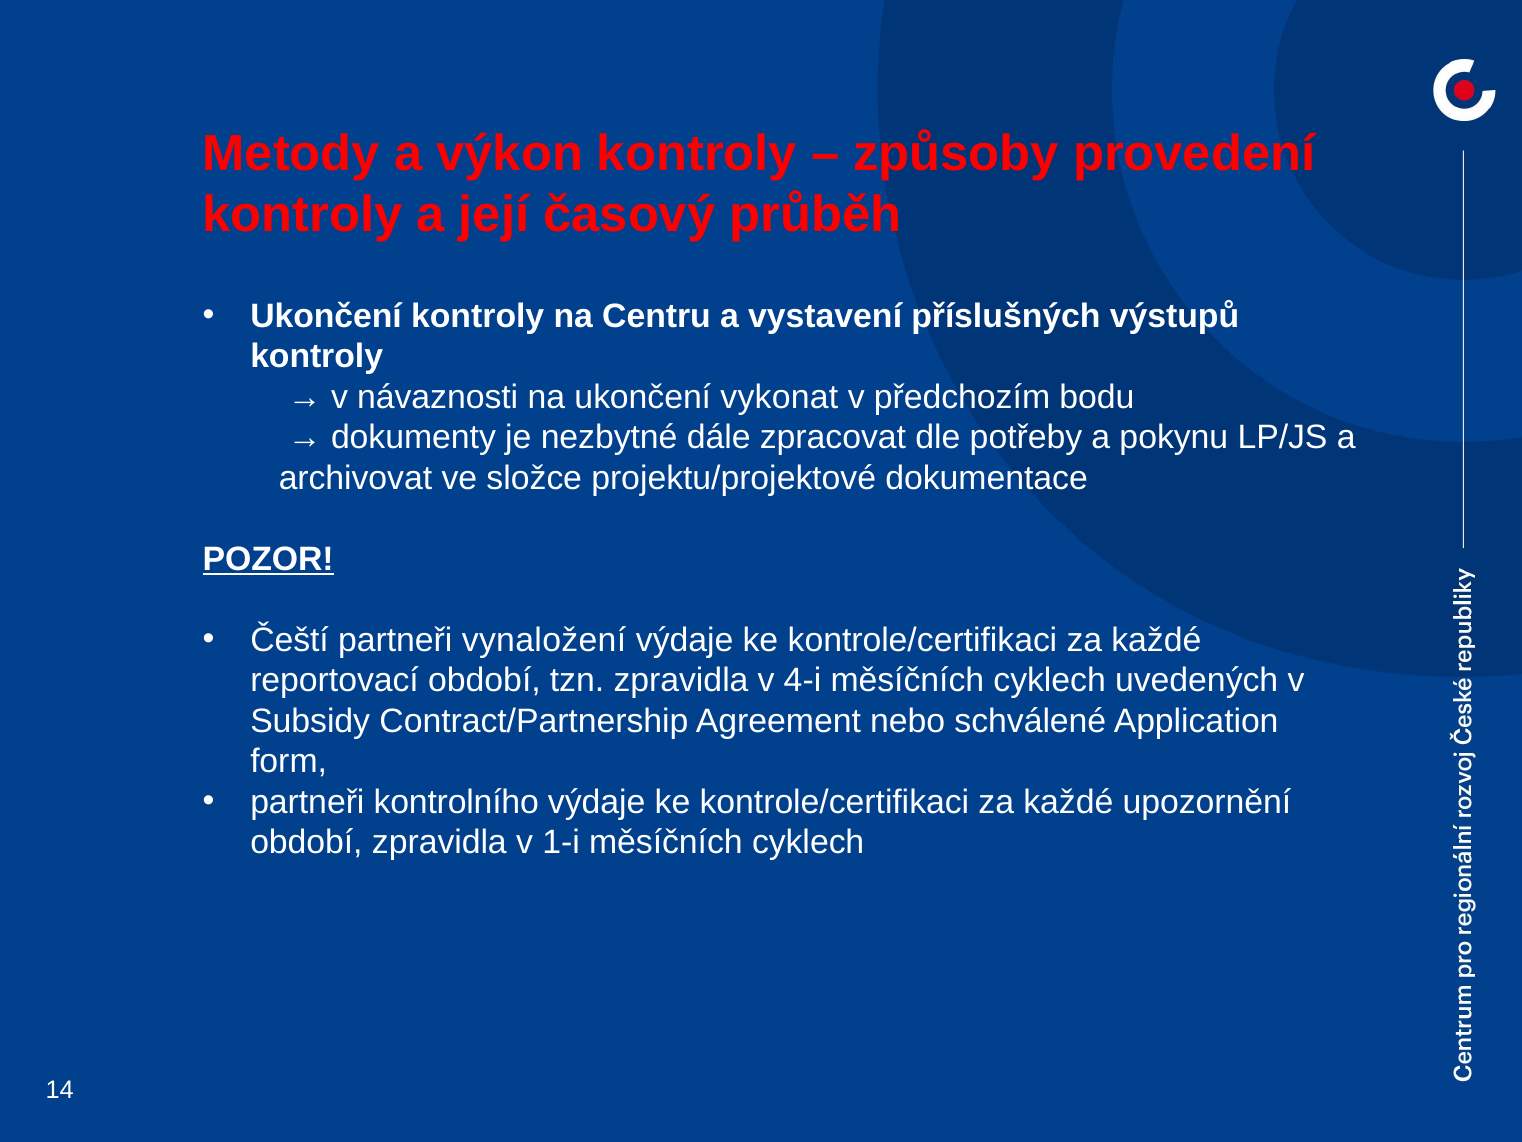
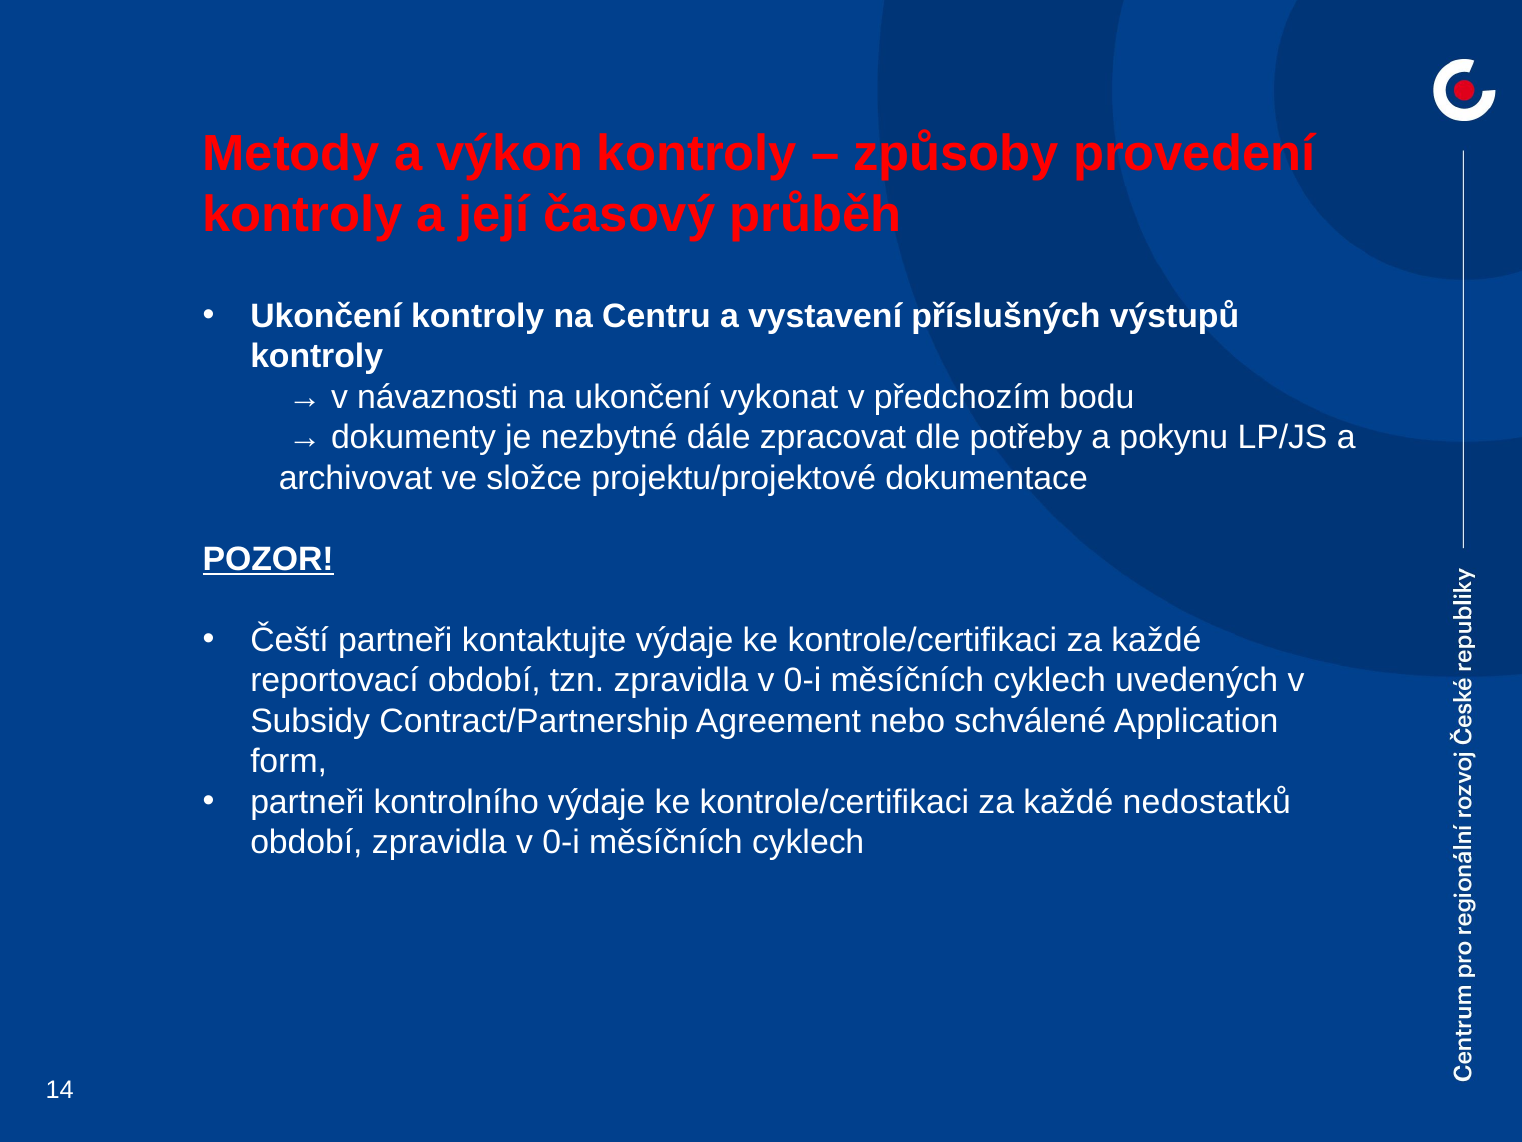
vynaložení: vynaložení -> kontaktujte (544, 640)
tzn zpravidla v 4-i: 4-i -> 0-i (803, 680)
upozornění: upozornění -> nedostatků (1207, 802)
období zpravidla v 1-i: 1-i -> 0-i (561, 842)
